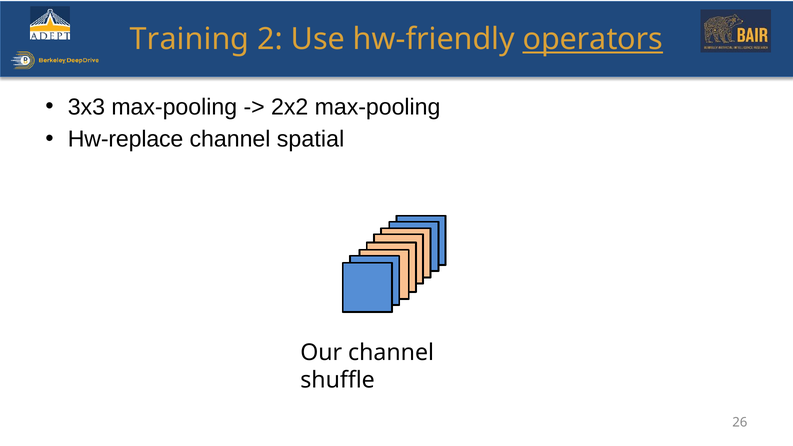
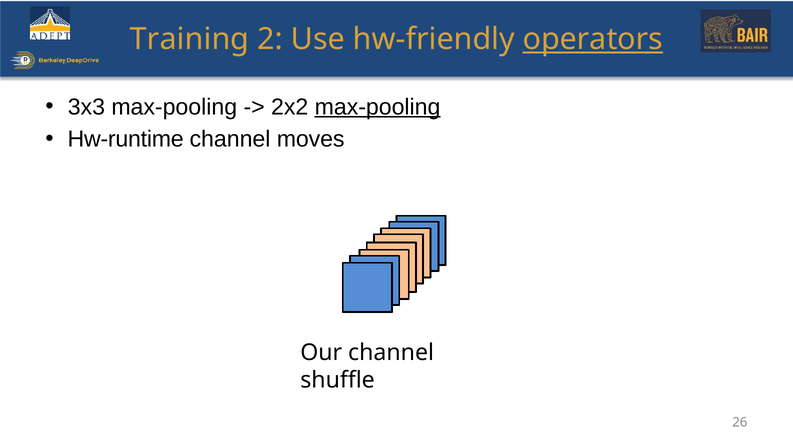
max-pooling underline: none -> present (378, 107)
Hw-replace: Hw-replace -> Hw-runtime (126, 139)
spatial: spatial -> moves (311, 139)
